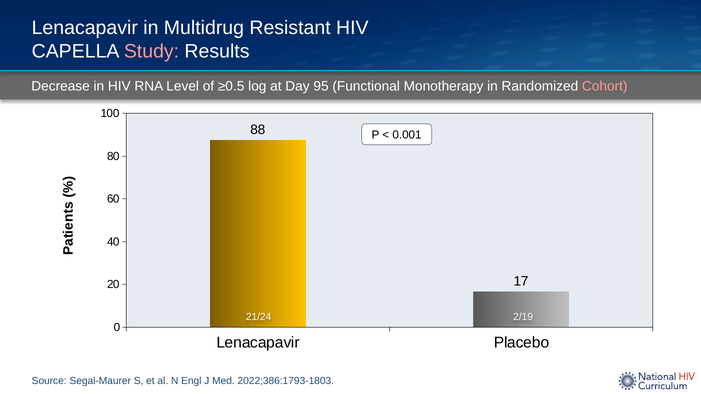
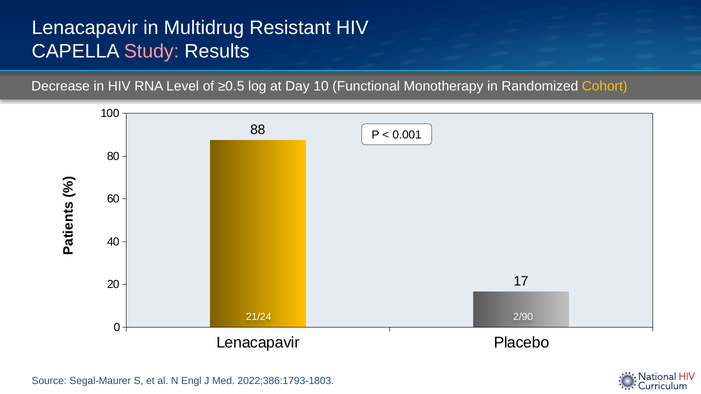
95: 95 -> 10 (321, 86)
Cohort colour: pink -> yellow (605, 86)
2/19: 2/19 -> 2/90 (523, 317)
